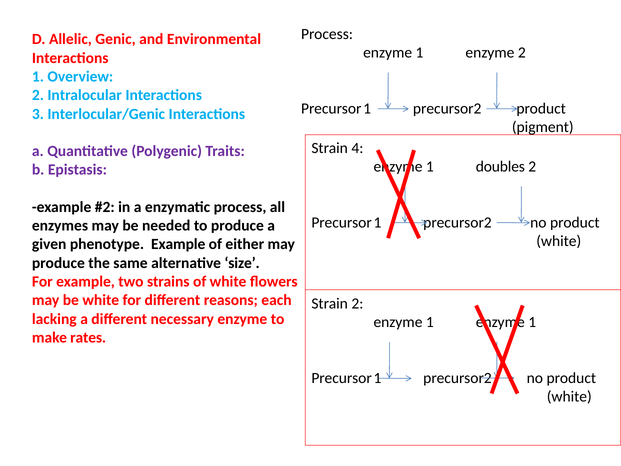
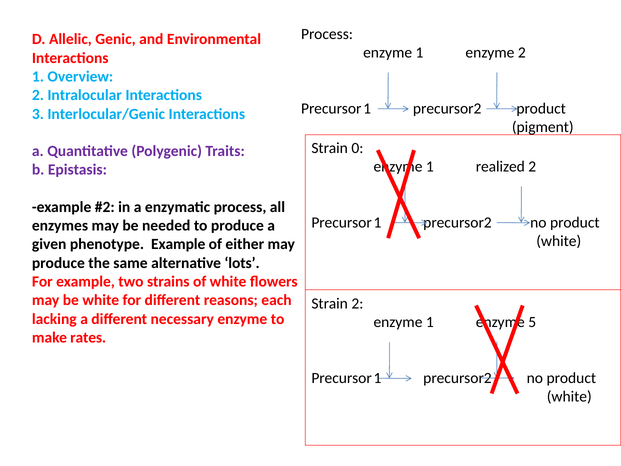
4: 4 -> 0 (357, 148)
doubles: doubles -> realized (500, 167)
size: size -> lots (242, 263)
1: 1 -> 5 (532, 322)
